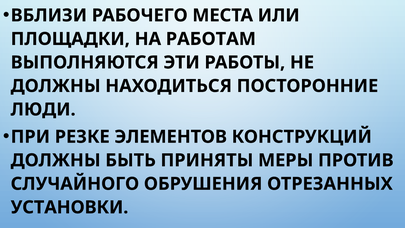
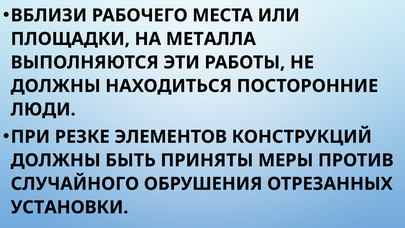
РАБОТАМ: РАБОТАМ -> МЕТАЛЛА (211, 39)
